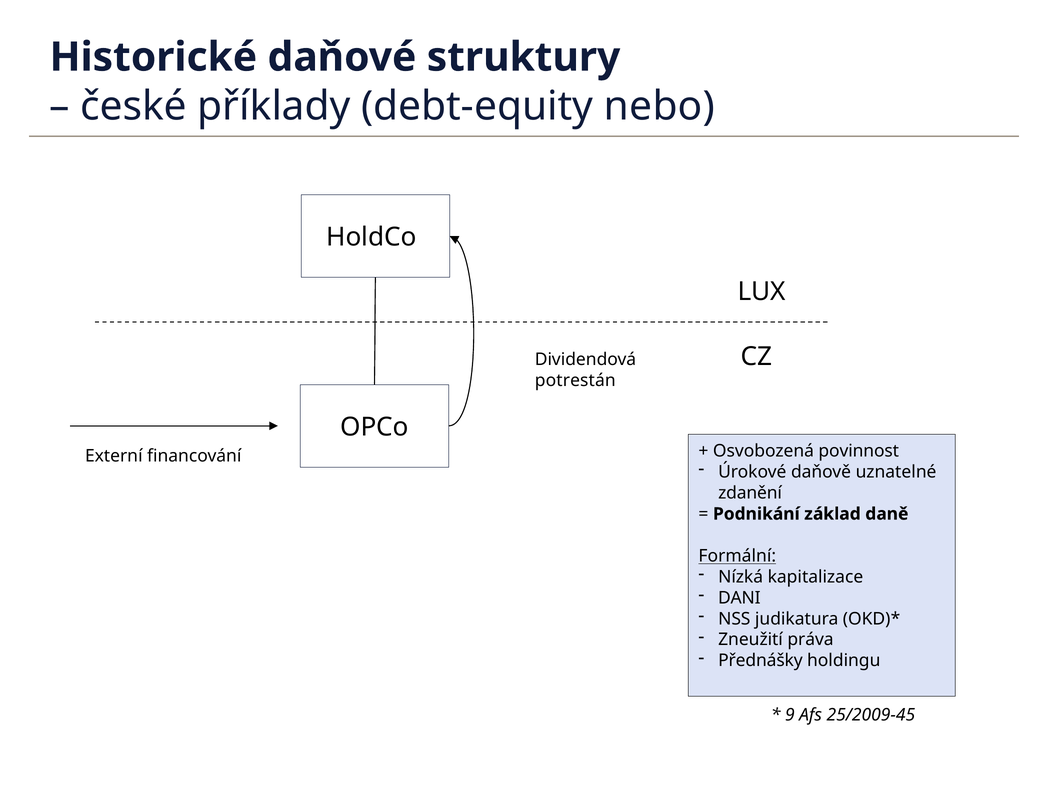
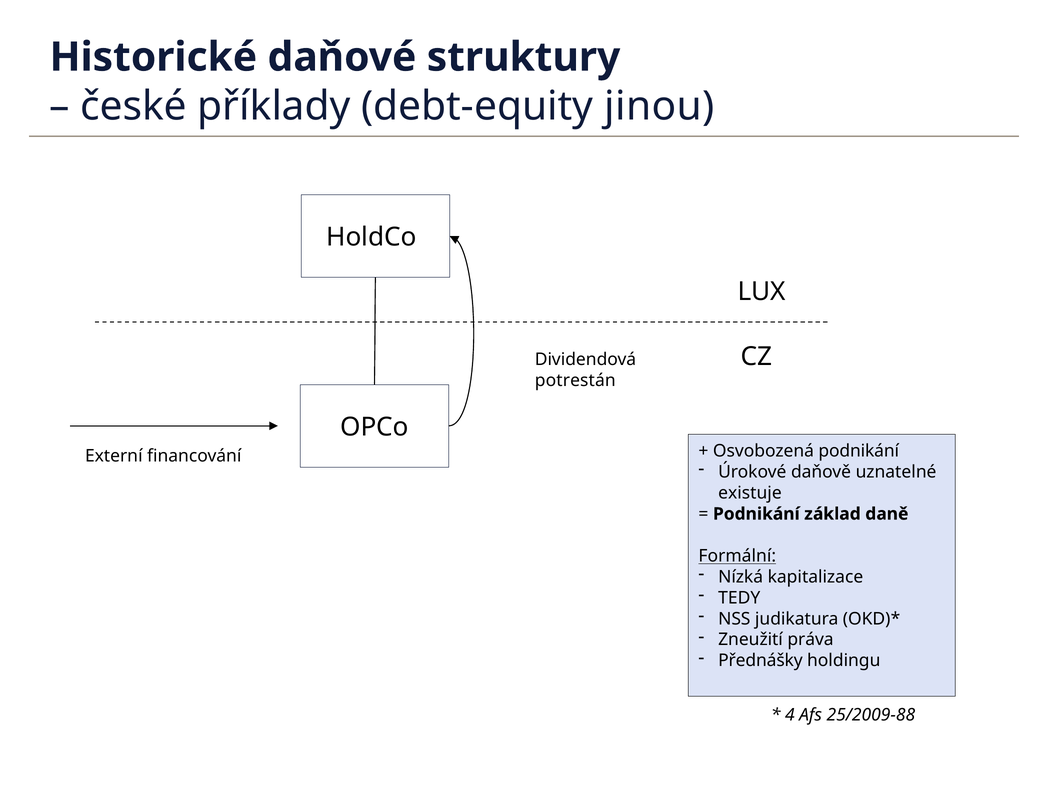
nebo: nebo -> jinou (659, 106)
Osvobozená povinnost: povinnost -> podnikání (859, 451)
zdanění: zdanění -> existuje (750, 493)
DANI: DANI -> TEDY (739, 598)
9: 9 -> 4 (790, 715)
25/2009-45: 25/2009-45 -> 25/2009-88 (871, 715)
